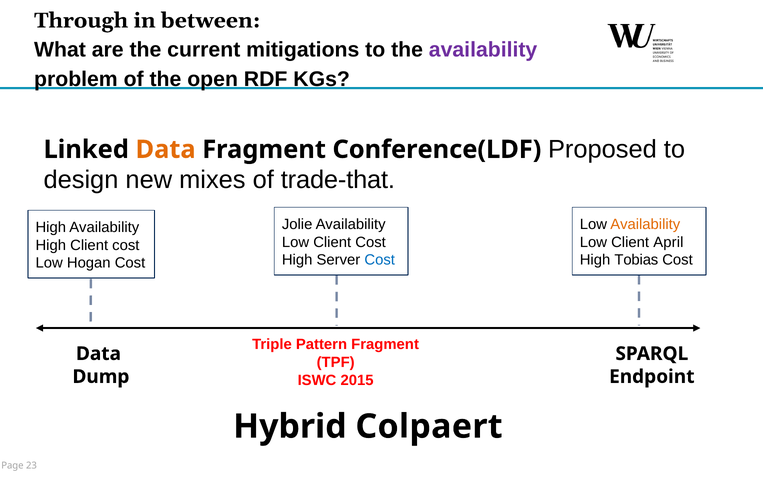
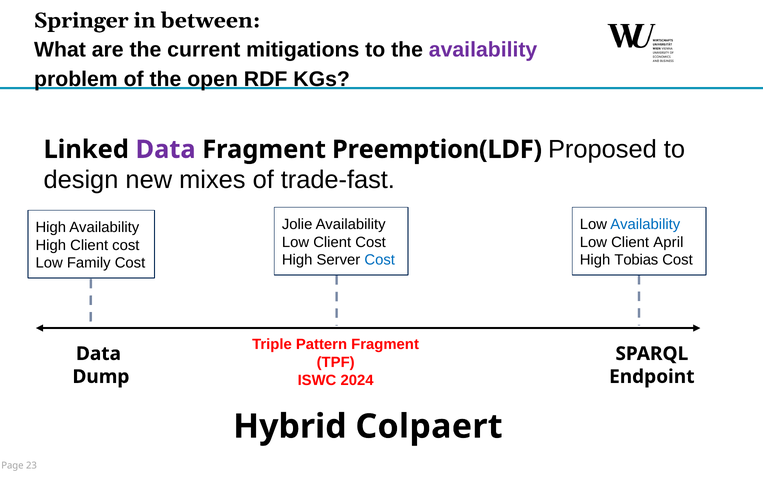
Through: Through -> Springer (81, 20)
Data colour: orange -> purple (166, 149)
Conference(LDF: Conference(LDF -> Preemption(LDF (437, 149)
trade-that: trade-that -> trade-fast (338, 180)
Availability colour: orange -> blue (645, 224)
Hogan: Hogan -> Family (89, 263)
2015: 2015 -> 2024 (357, 380)
